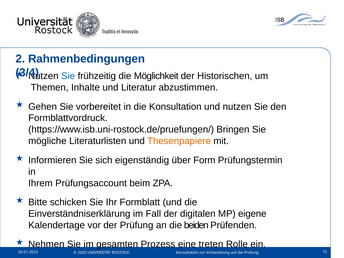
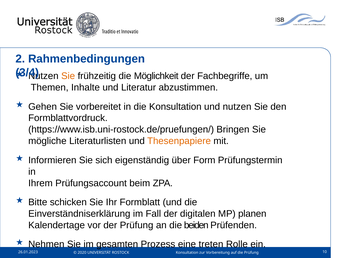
Sie colour: blue -> orange (68, 76)
Historischen: Historischen -> Fachbegriffe (225, 76)
eigene: eigene -> planen (252, 214)
